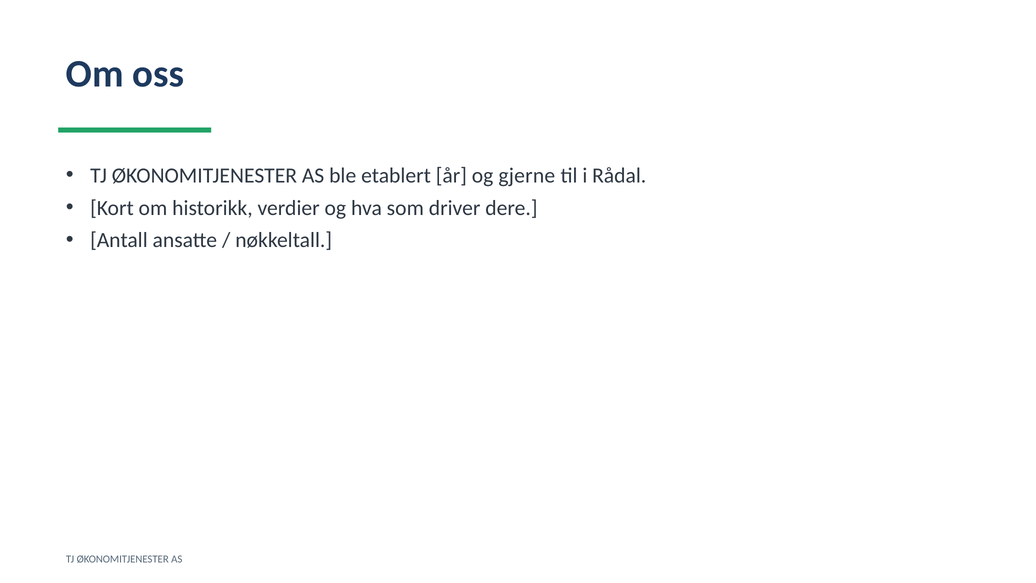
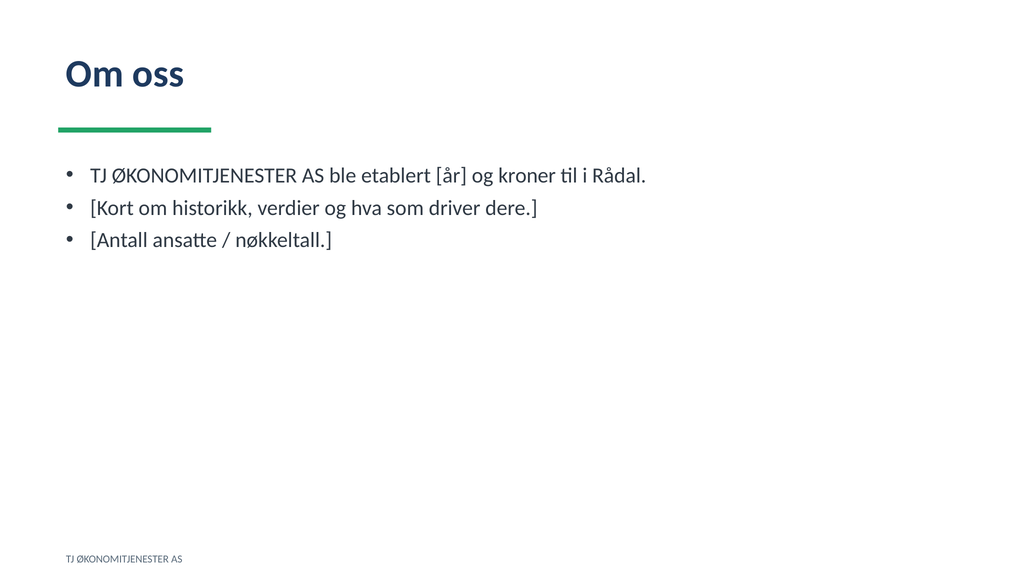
gjerne: gjerne -> kroner (527, 175)
